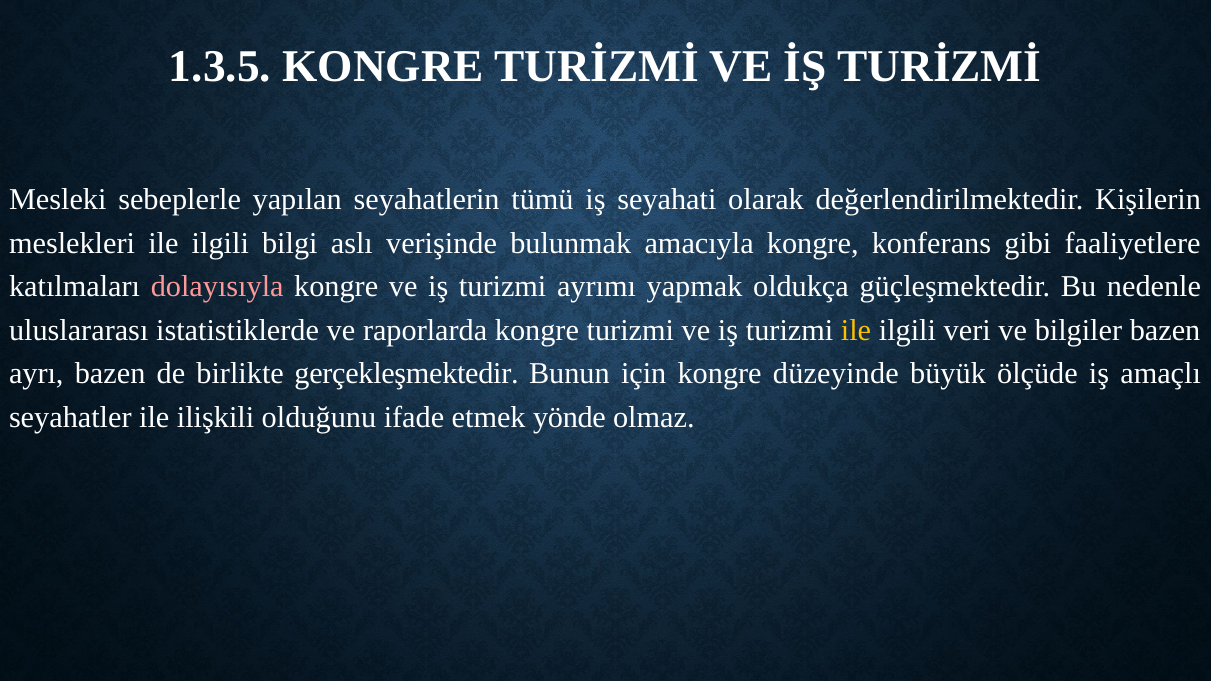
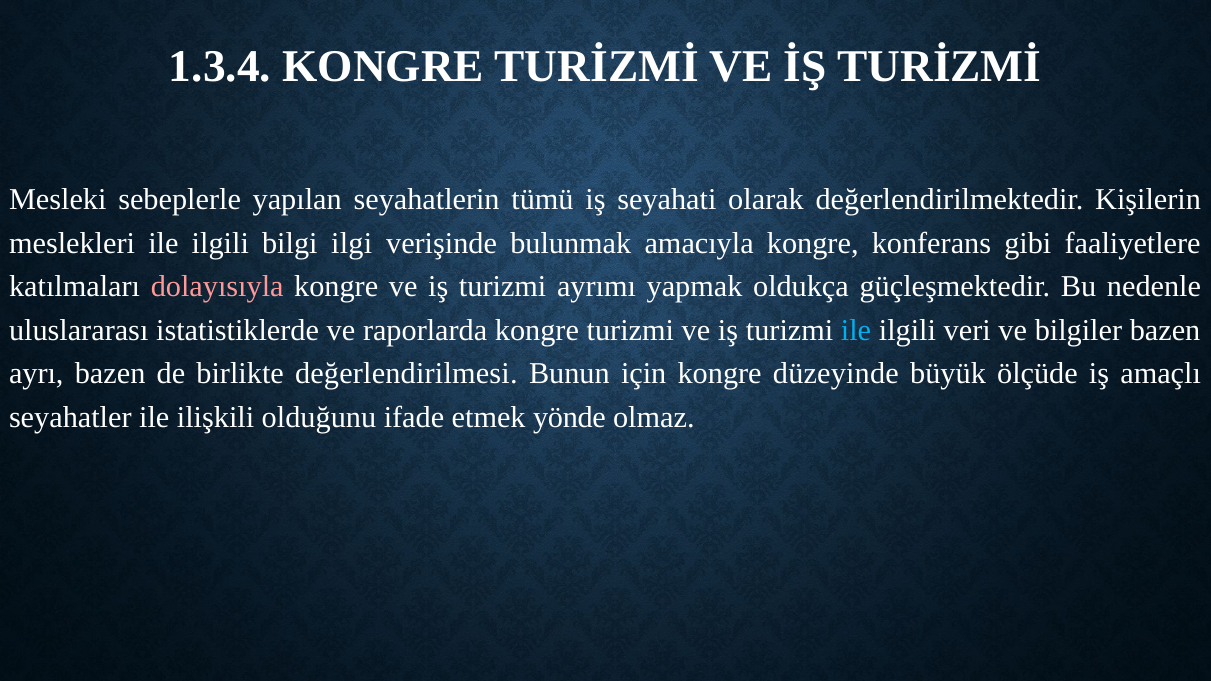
1.3.5: 1.3.5 -> 1.3.4 (220, 66)
aslı: aslı -> ilgi (352, 243)
ile colour: yellow -> light blue (856, 330)
gerçekleşmektedir: gerçekleşmektedir -> değerlendirilmesi (406, 374)
